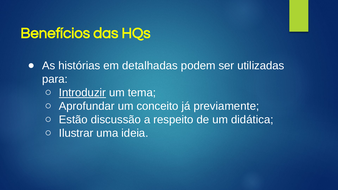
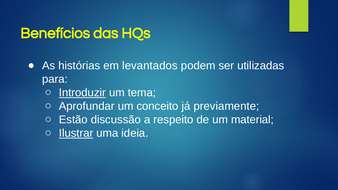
detalhadas: detalhadas -> levantados (150, 66)
didática: didática -> material (252, 120)
Ilustrar underline: none -> present (76, 133)
